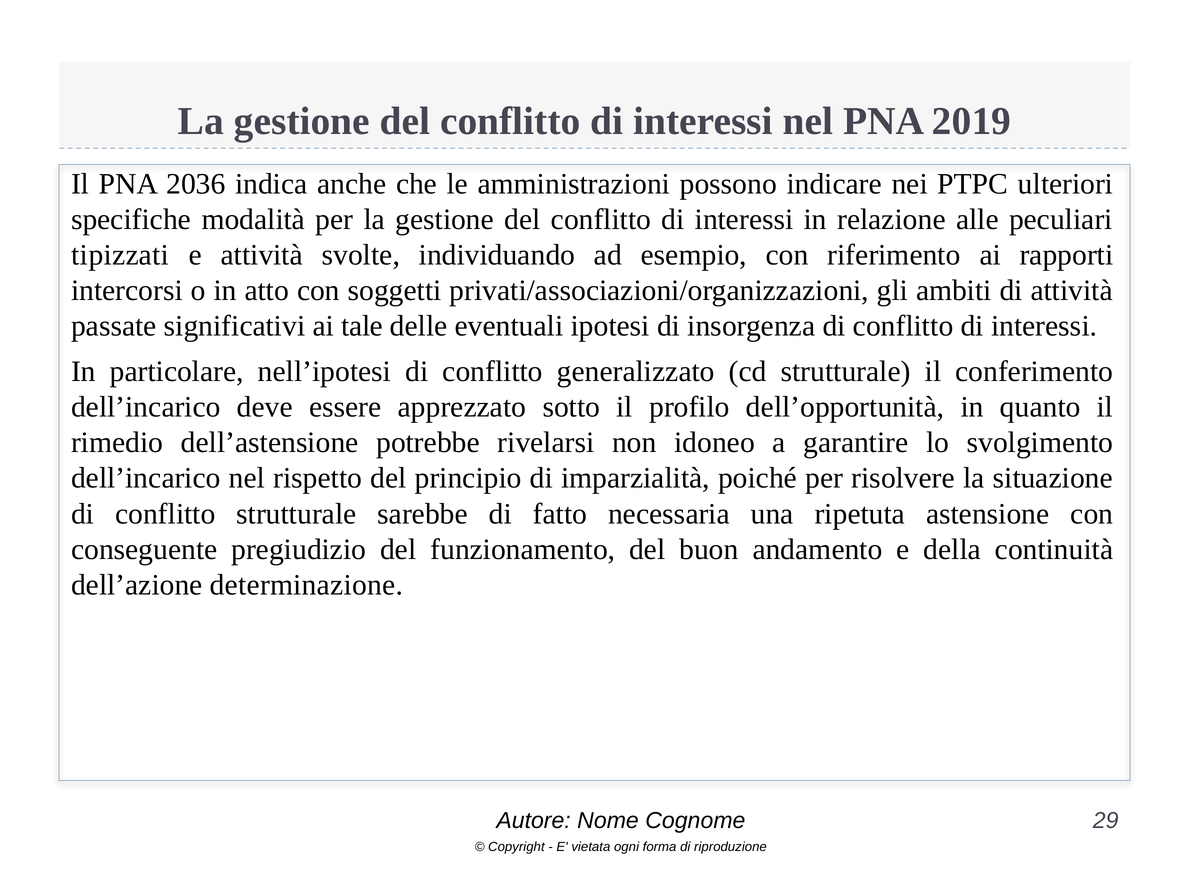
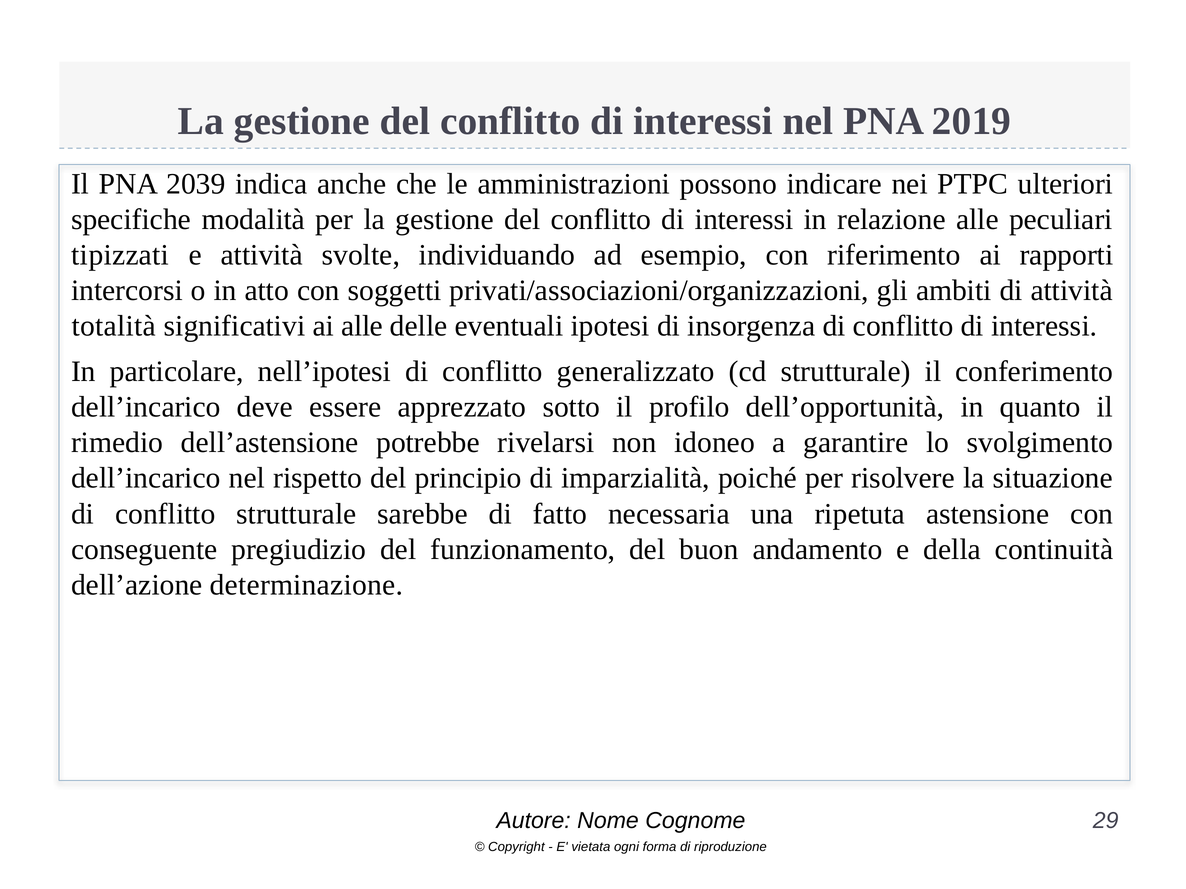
2036: 2036 -> 2039 (196, 184)
passate: passate -> totalità (114, 326)
ai tale: tale -> alle (362, 326)
